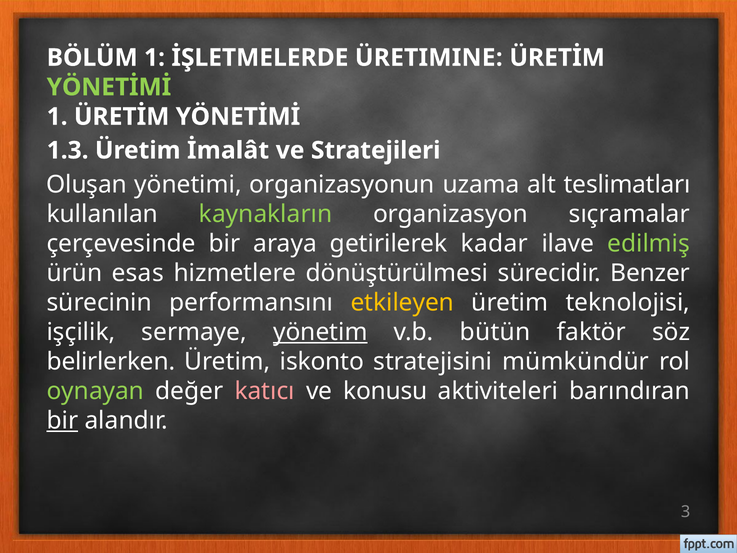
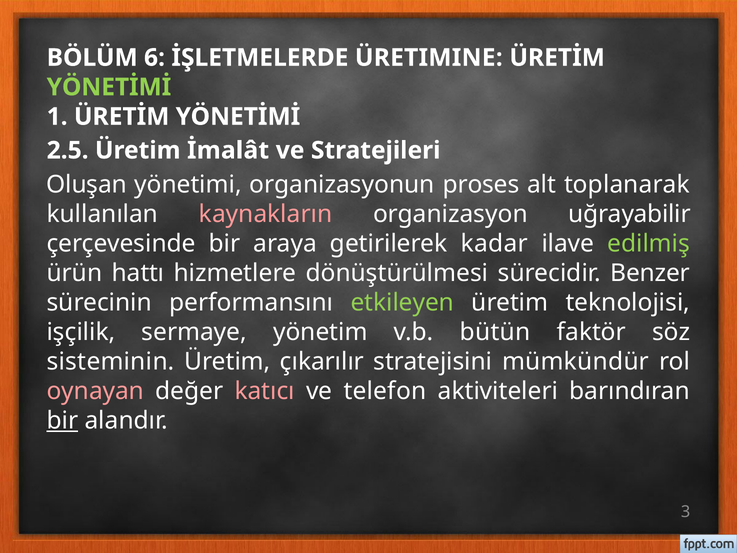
BÖLÜM 1: 1 -> 6 (155, 58)
1.3: 1.3 -> 2.5 (68, 150)
uzama: uzama -> proses (481, 185)
teslimatları: teslimatları -> toplanarak (627, 185)
kaynakların colour: light green -> pink (266, 214)
sıçramalar: sıçramalar -> uğrayabilir (629, 214)
esas: esas -> hattı (138, 273)
etkileyen colour: yellow -> light green (402, 303)
yönetim underline: present -> none (320, 332)
belirlerken: belirlerken -> sisteminin (111, 362)
iskonto: iskonto -> çıkarılır (322, 362)
oynayan colour: light green -> pink (95, 391)
konusu: konusu -> telefon (385, 391)
